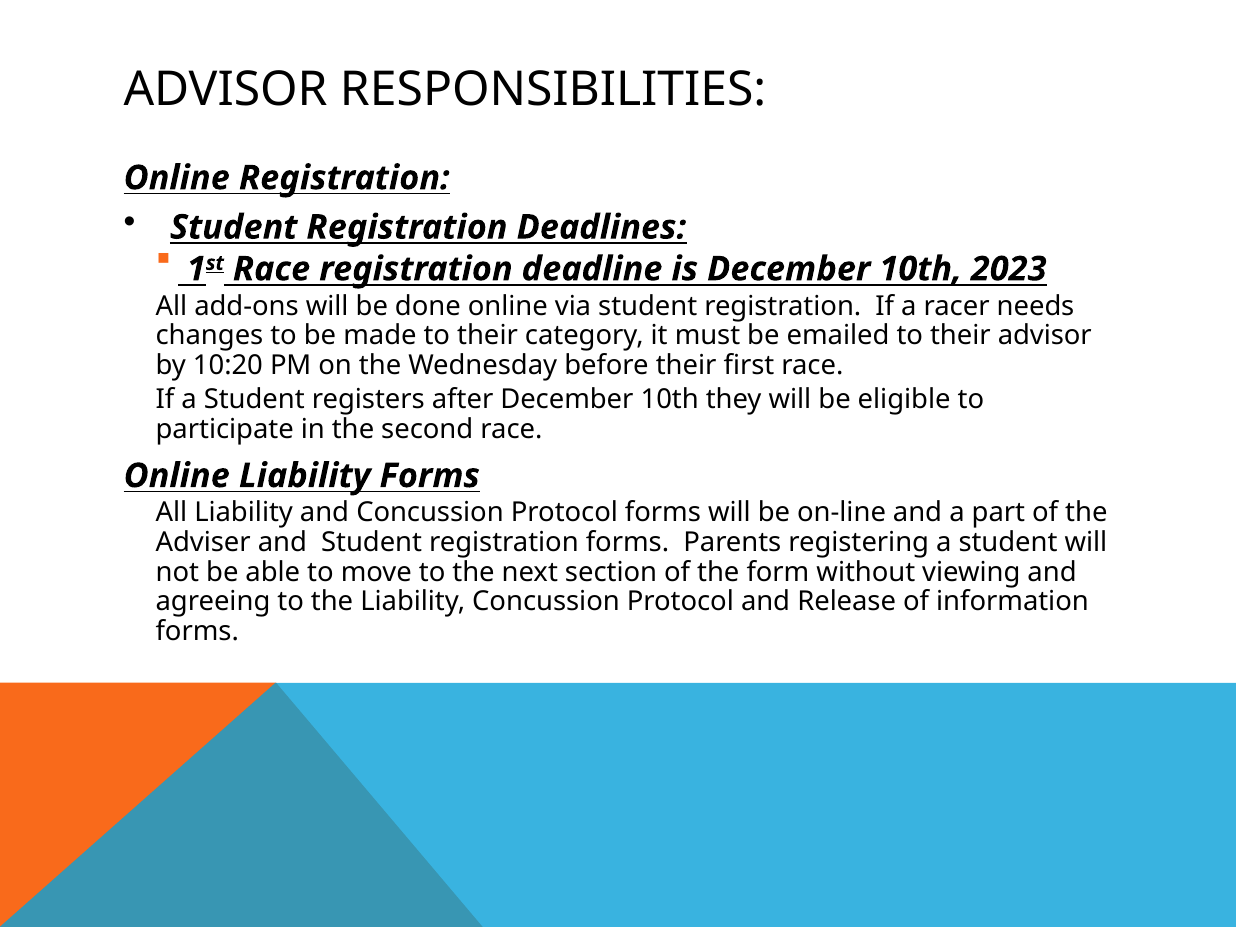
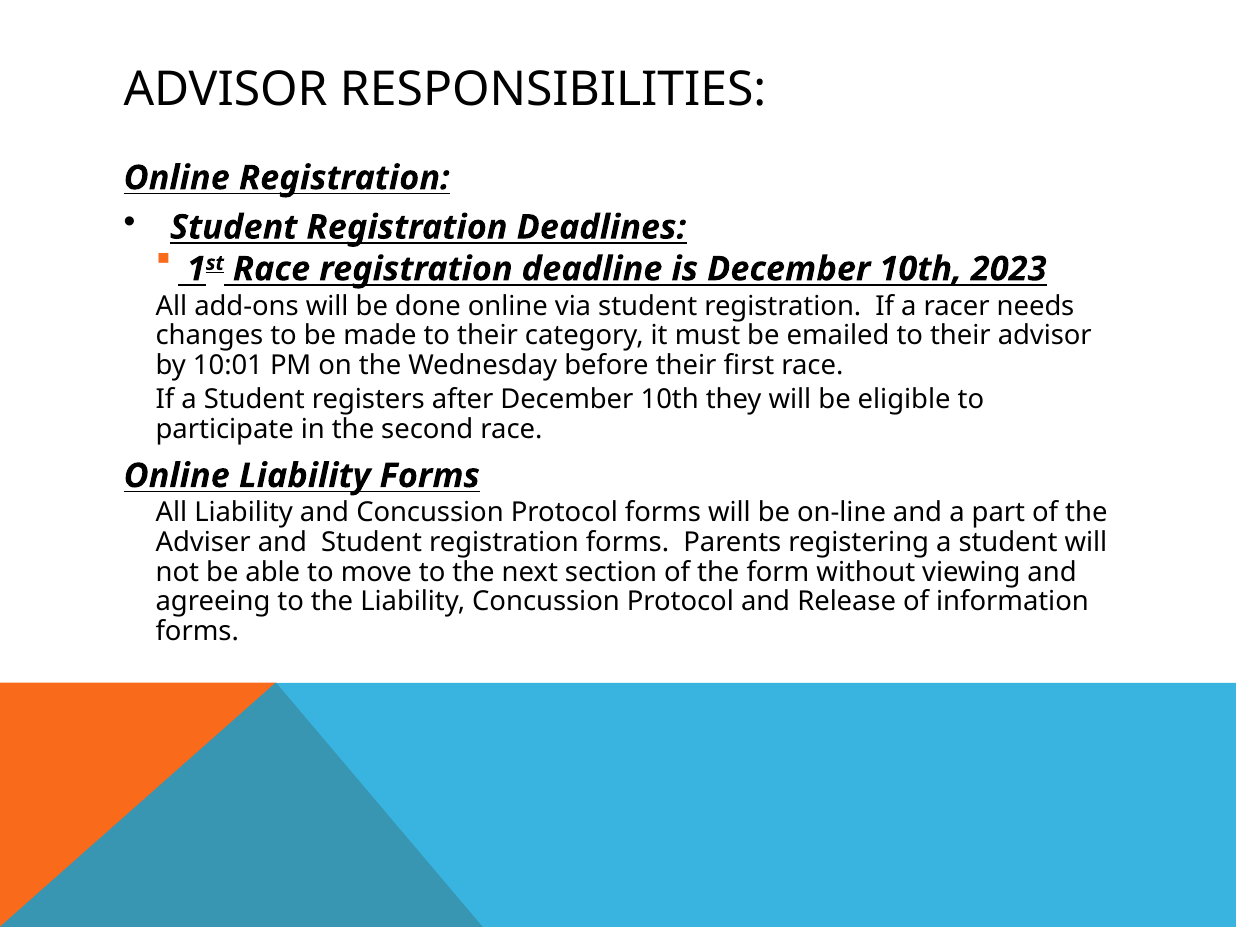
10:20: 10:20 -> 10:01 (228, 365)
